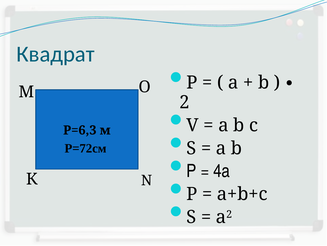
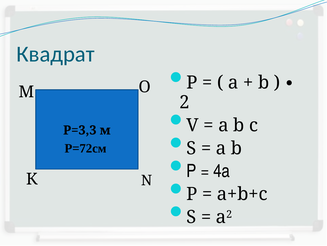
Р=6,3: Р=6,3 -> Р=3,3 (80, 130)
